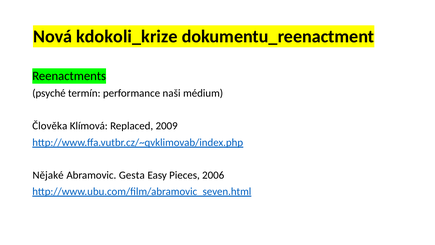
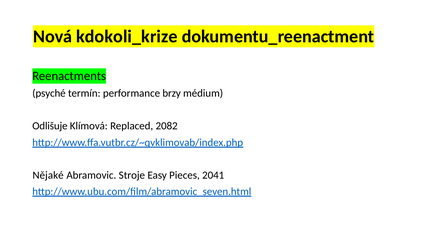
naši: naši -> brzy (172, 93)
Člověka: Člověka -> Odlišuje (50, 126)
2009: 2009 -> 2082 (167, 126)
Gesta: Gesta -> Stroje (132, 175)
2006: 2006 -> 2041 (213, 175)
